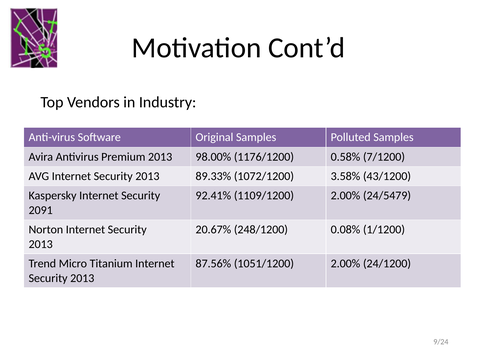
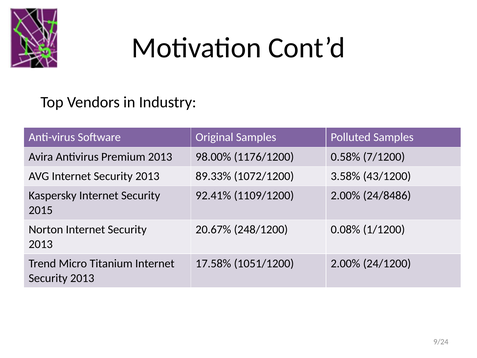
24/5479: 24/5479 -> 24/8486 (387, 196)
2091: 2091 -> 2015 (41, 210)
87.56%: 87.56% -> 17.58% (213, 263)
